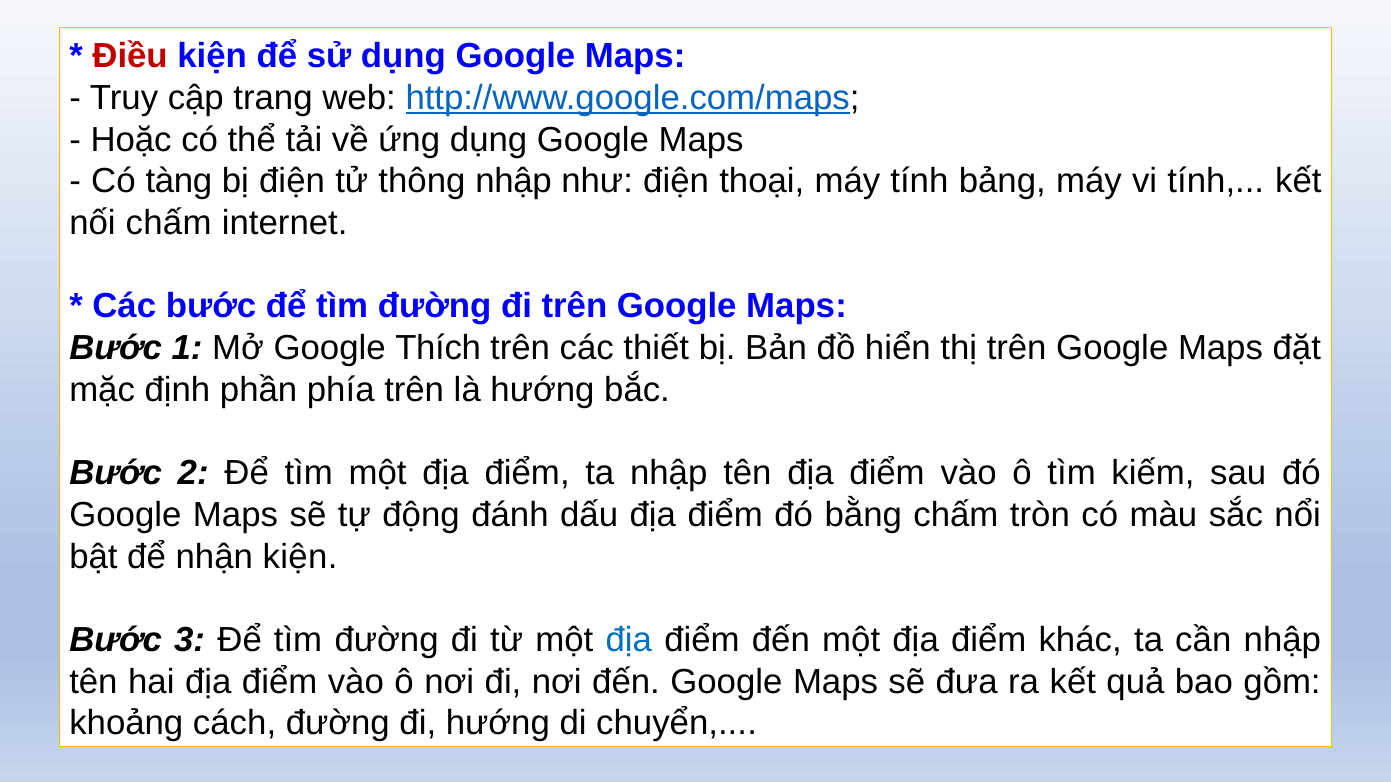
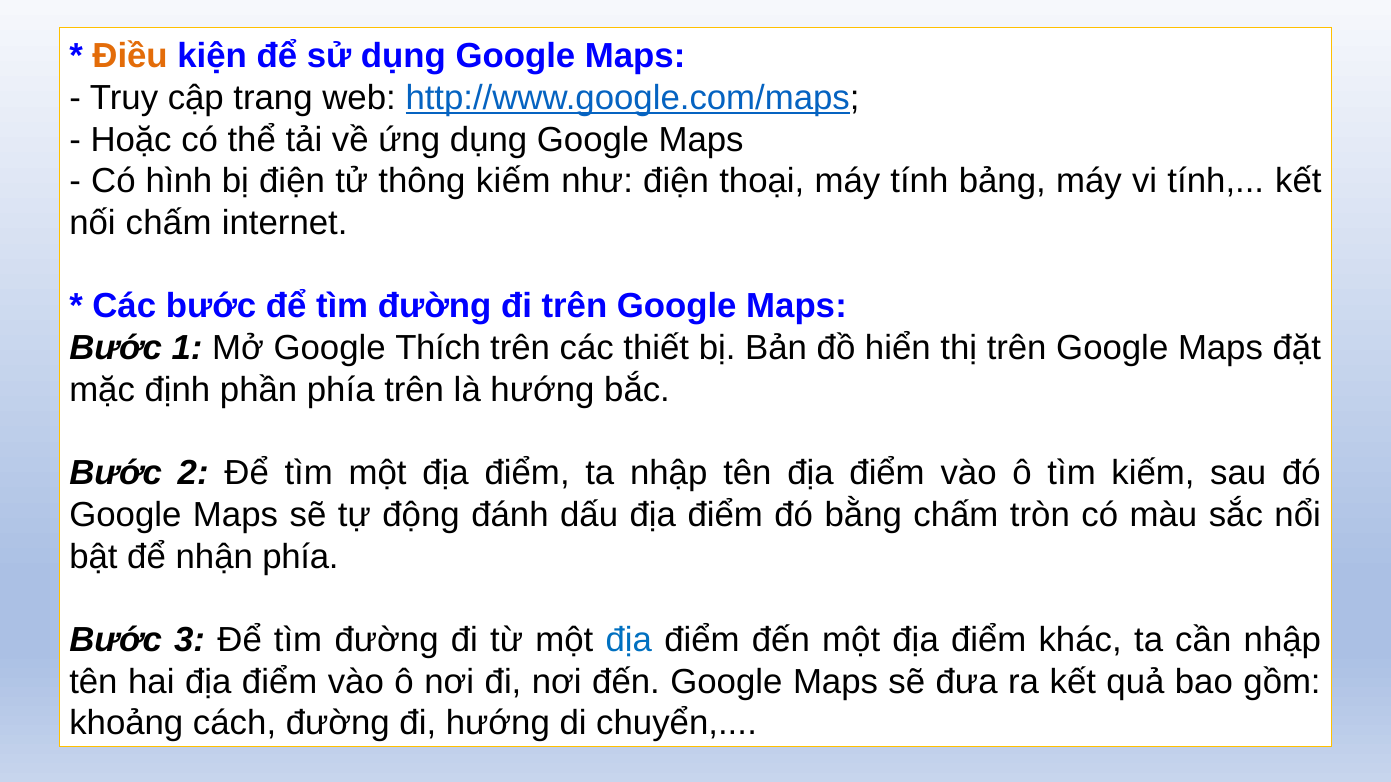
Điều colour: red -> orange (130, 56)
tàng: tàng -> hình (179, 181)
thông nhập: nhập -> kiếm (513, 181)
nhận kiện: kiện -> phía (300, 557)
